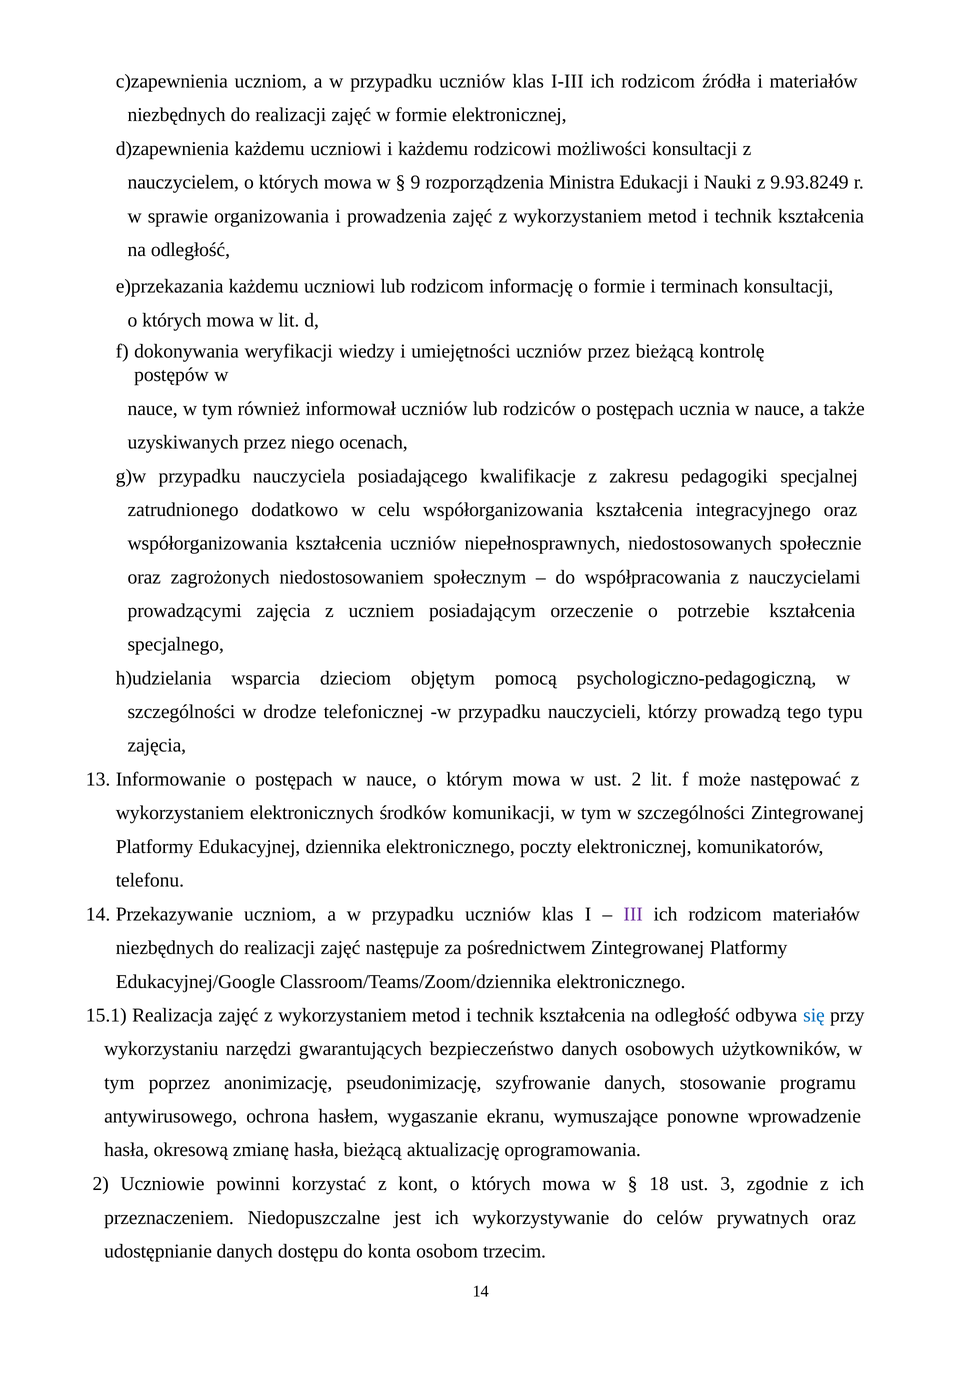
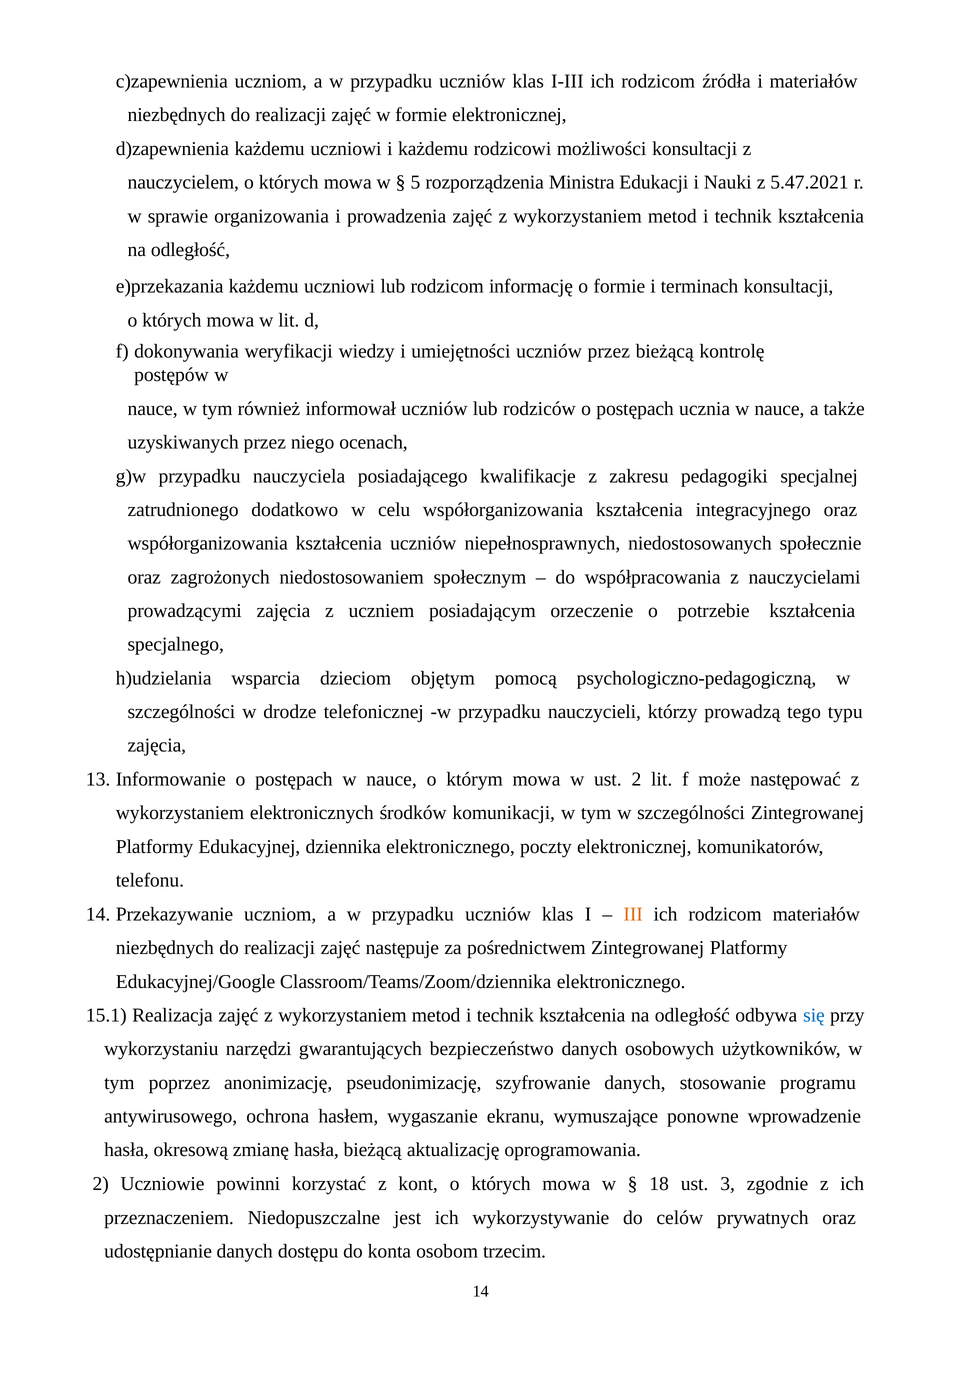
9: 9 -> 5 (415, 182)
9.93.8249: 9.93.8249 -> 5.47.2021 (809, 182)
III colour: purple -> orange (633, 914)
